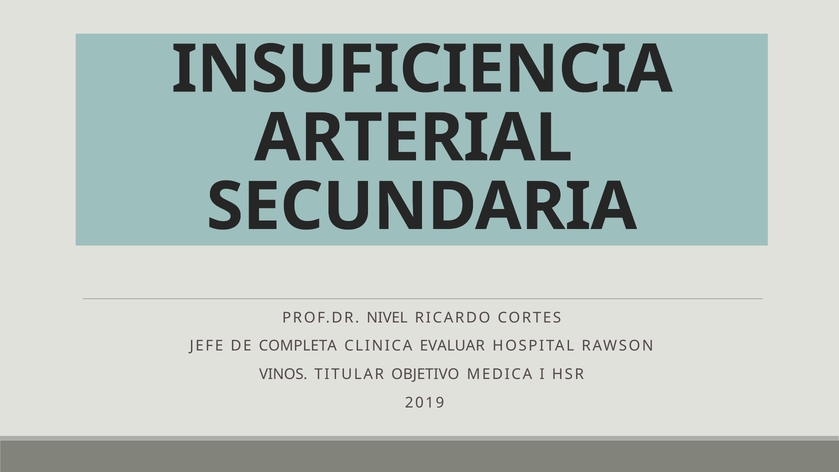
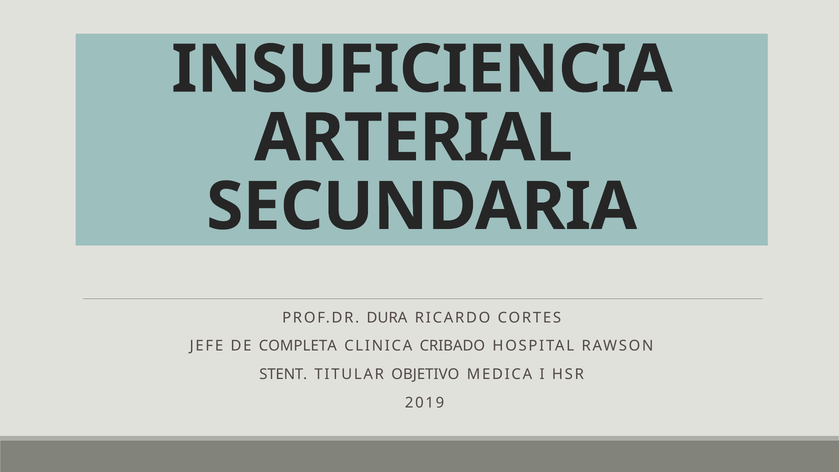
NIVEL: NIVEL -> DURA (387, 318)
EVALUAR: EVALUAR -> CRIBADO (452, 346)
VINOS: VINOS -> STENT (283, 374)
